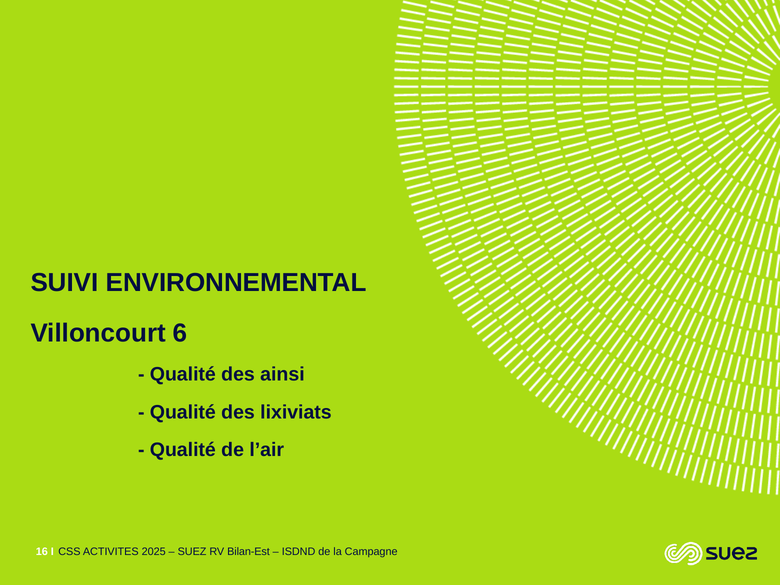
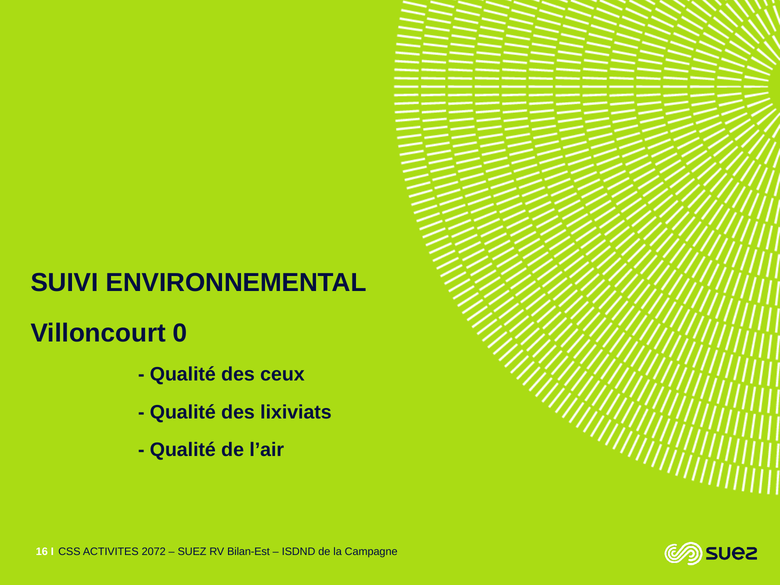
6: 6 -> 0 (180, 333)
ainsi: ainsi -> ceux (282, 374)
2025: 2025 -> 2072 (154, 552)
